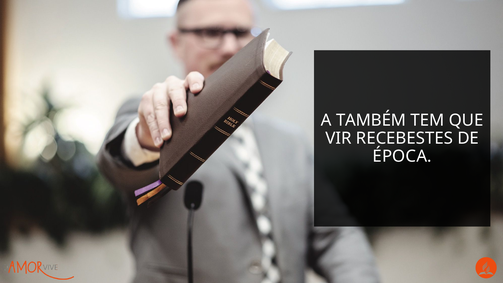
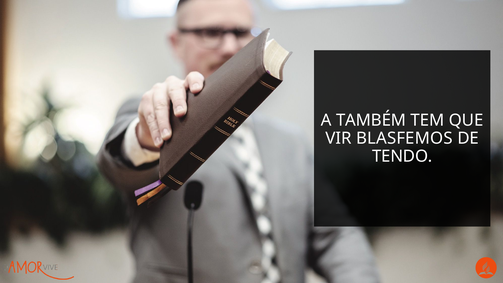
RECEBESTES: RECEBESTES -> BLASFEMOS (404, 138)
ÉPOCA: ÉPOCA -> TENDO (402, 156)
